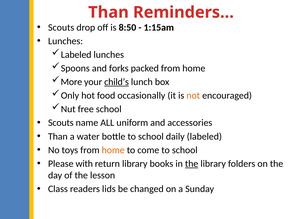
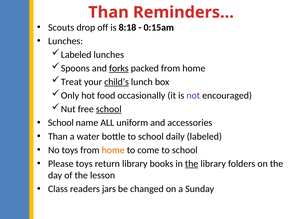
8:50: 8:50 -> 8:18 (127, 28)
1:15am: 1:15am -> 0:15am (159, 28)
forks underline: none -> present (119, 69)
More: More -> Treat (71, 82)
not colour: orange -> purple (193, 96)
school underline: none -> present (109, 110)
Scouts: Scouts -> School (61, 123)
Please with: with -> toys (84, 164)
lids: lids -> jars (109, 190)
